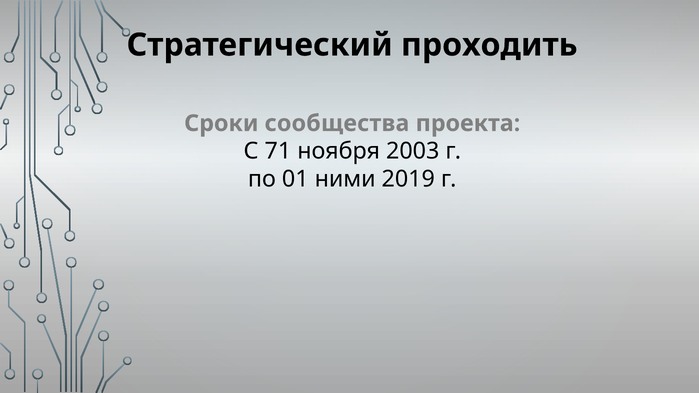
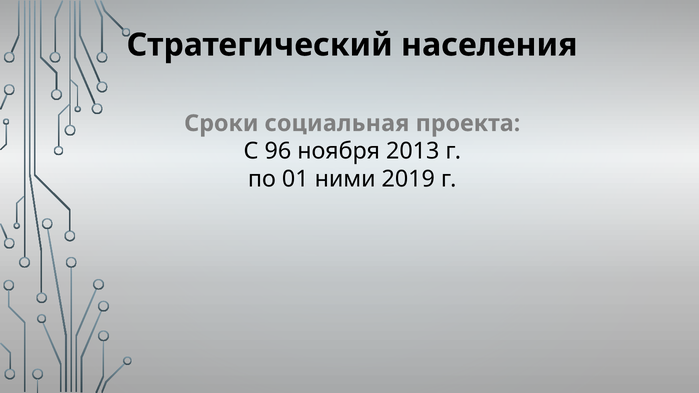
проходить: проходить -> населения (489, 45)
сообщества: сообщества -> социальная (337, 123)
71: 71 -> 96 (278, 151)
2003: 2003 -> 2013 (413, 151)
